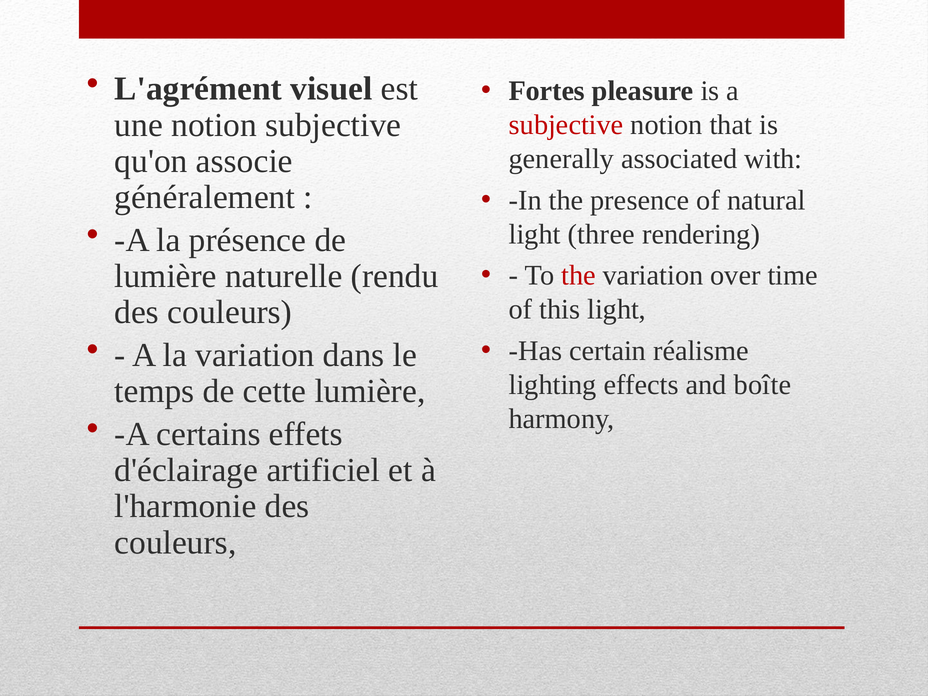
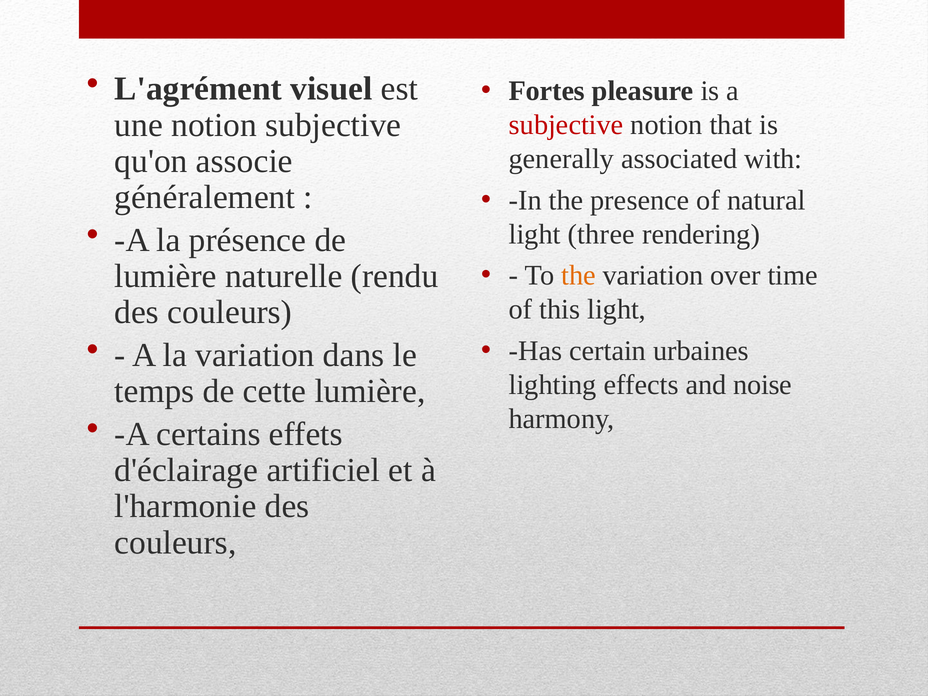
the colour: red -> orange (579, 276)
réalisme: réalisme -> urbaines (701, 351)
boîte: boîte -> noise (763, 385)
